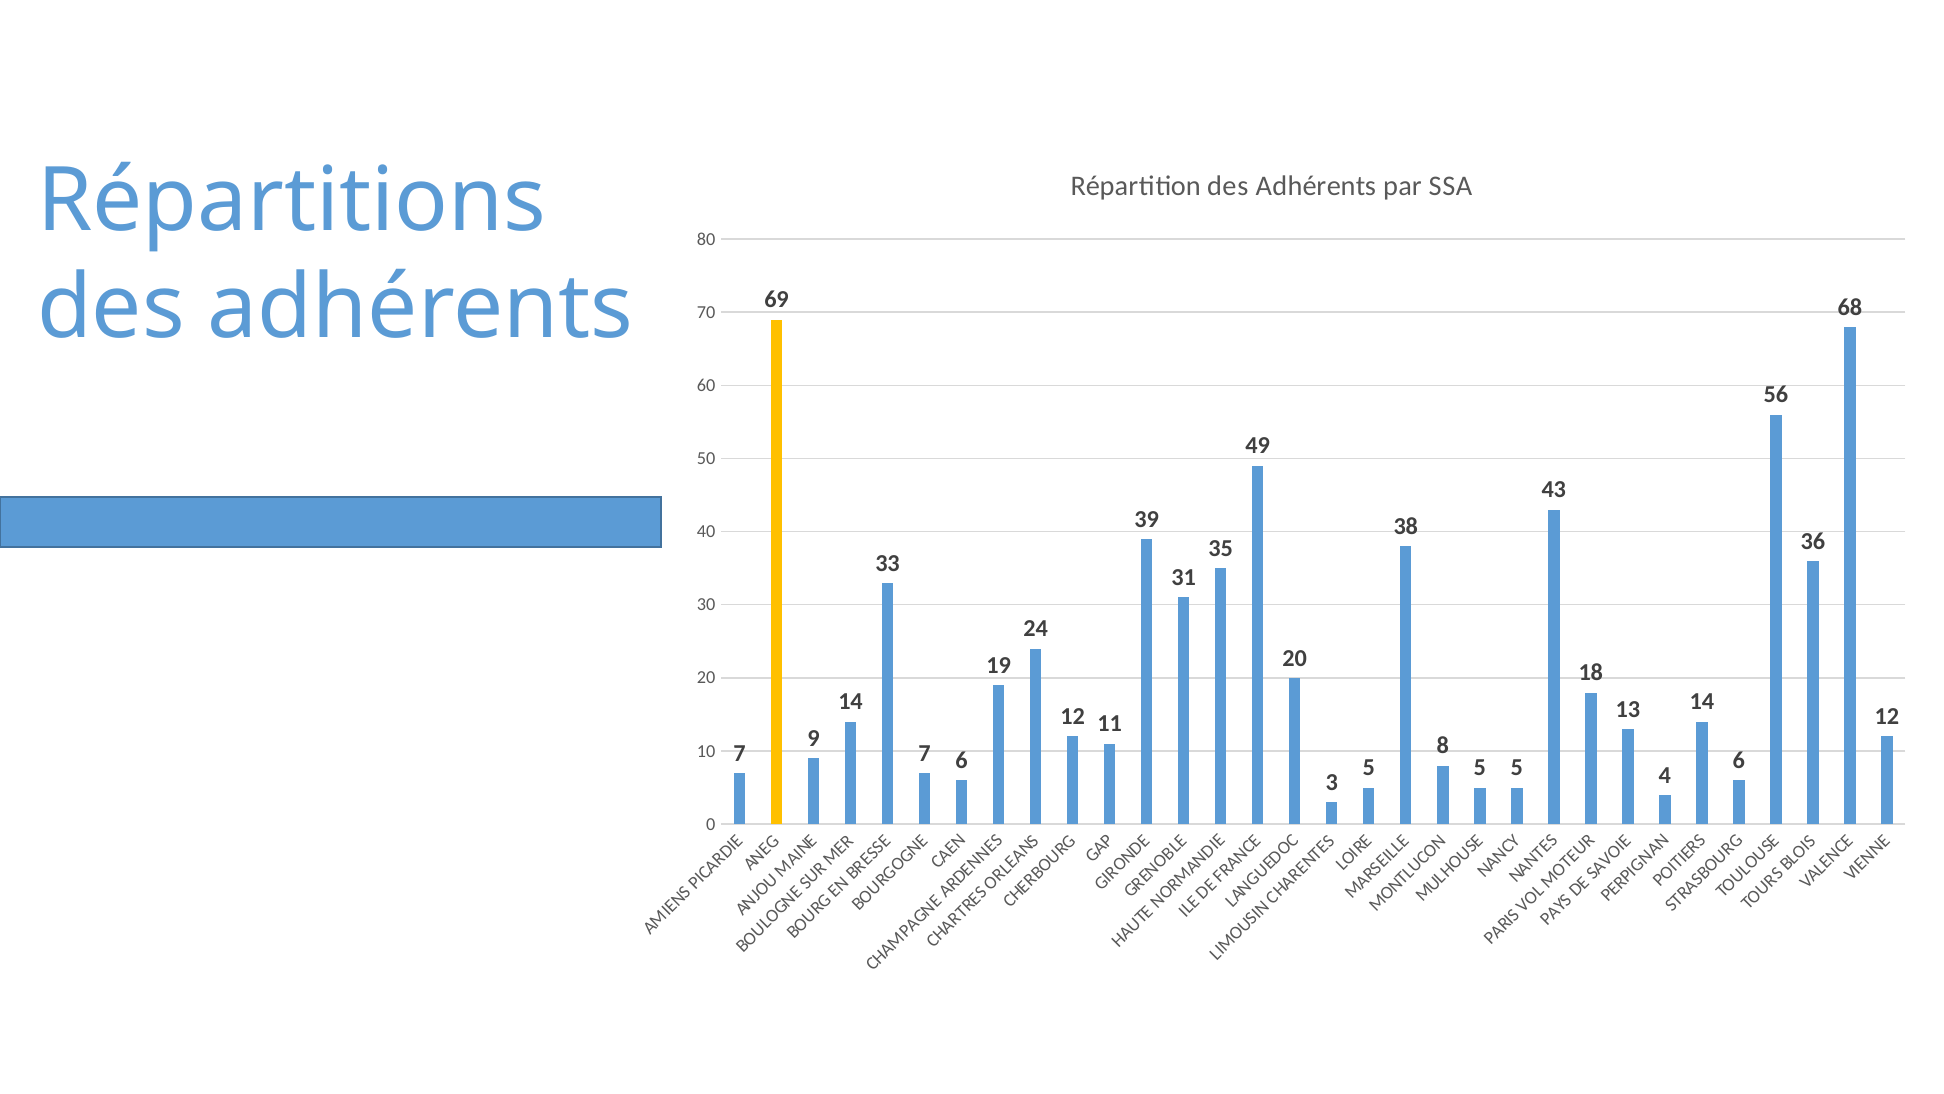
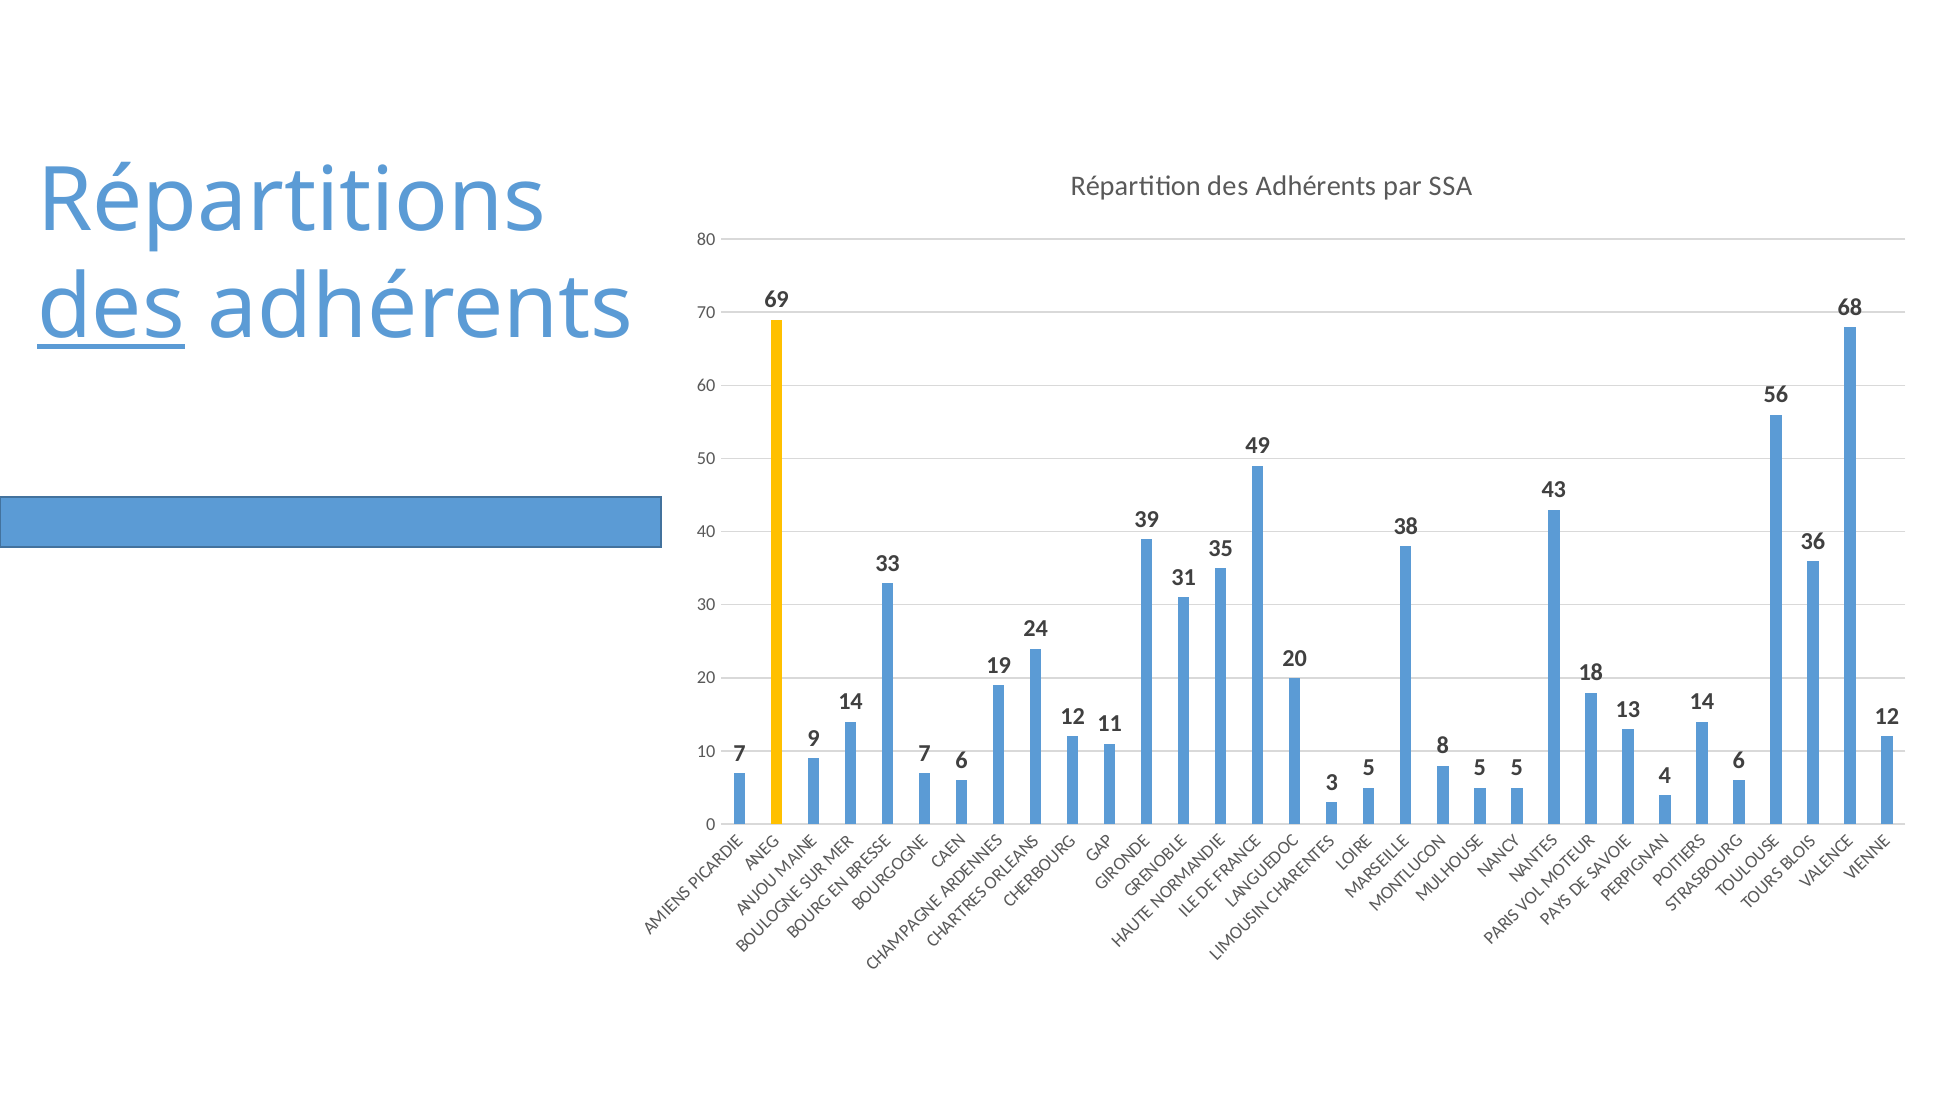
des underline: none -> present (111, 308)
